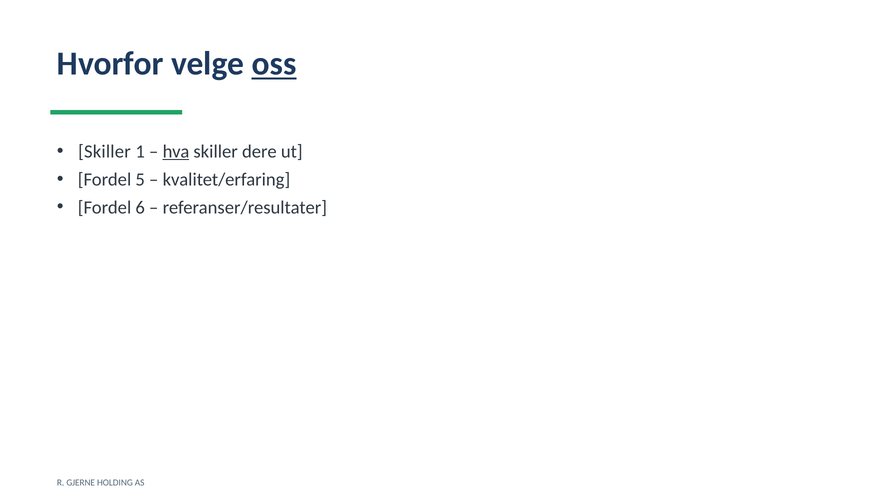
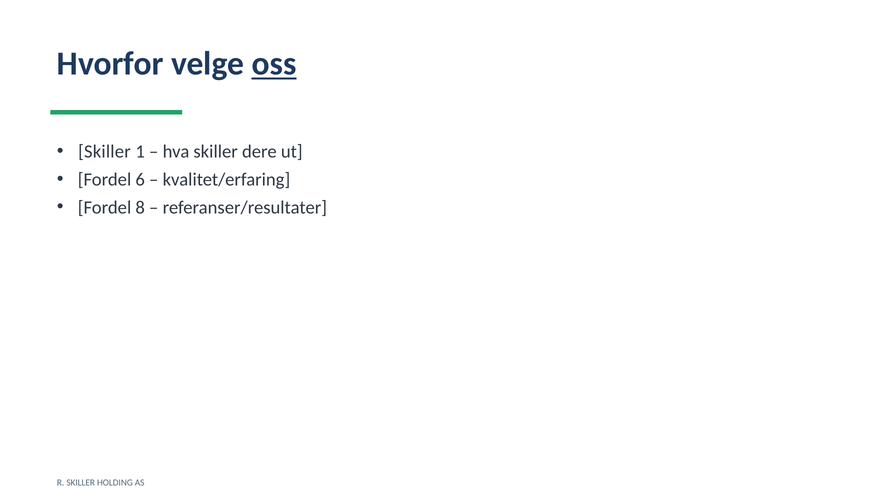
hva underline: present -> none (176, 151)
5: 5 -> 6 (140, 179)
6: 6 -> 8 (140, 207)
R GJERNE: GJERNE -> SKILLER (81, 483)
